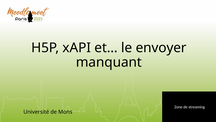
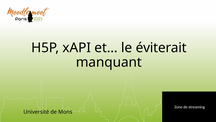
envoyer: envoyer -> éviterait (161, 48)
